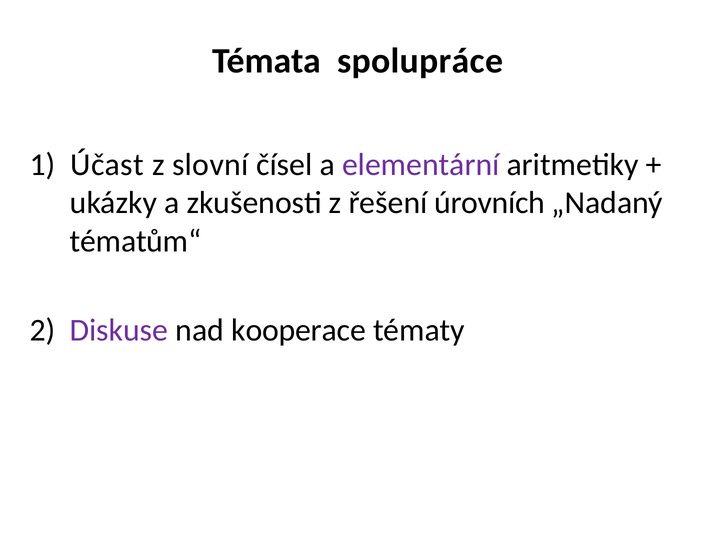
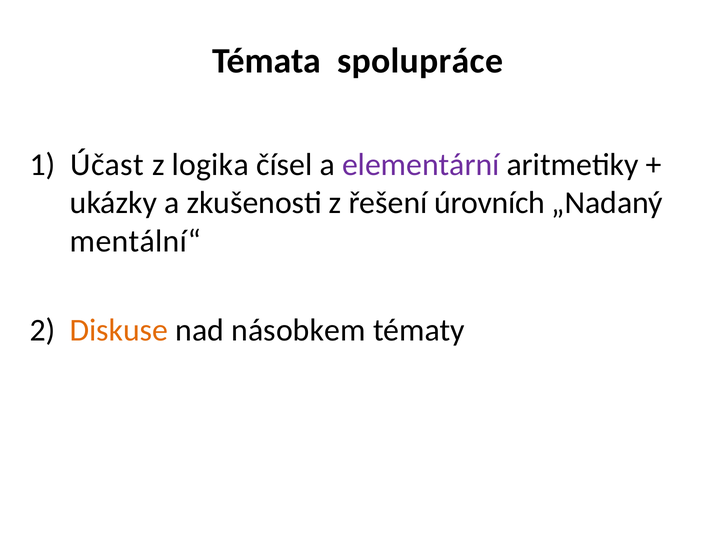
slovní: slovní -> logika (210, 165)
tématům“: tématům“ -> mentální“ (135, 241)
Diskuse colour: purple -> orange (119, 330)
kooperace: kooperace -> násobkem (298, 330)
